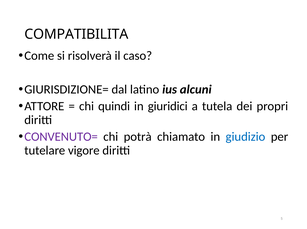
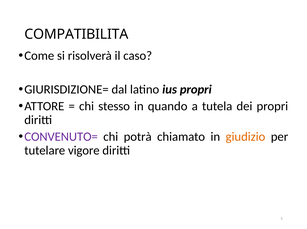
ius alcuni: alcuni -> propri (196, 90)
quindi: quindi -> stesso (114, 106)
giuridici: giuridici -> quando (168, 106)
giudizio colour: blue -> orange (245, 137)
